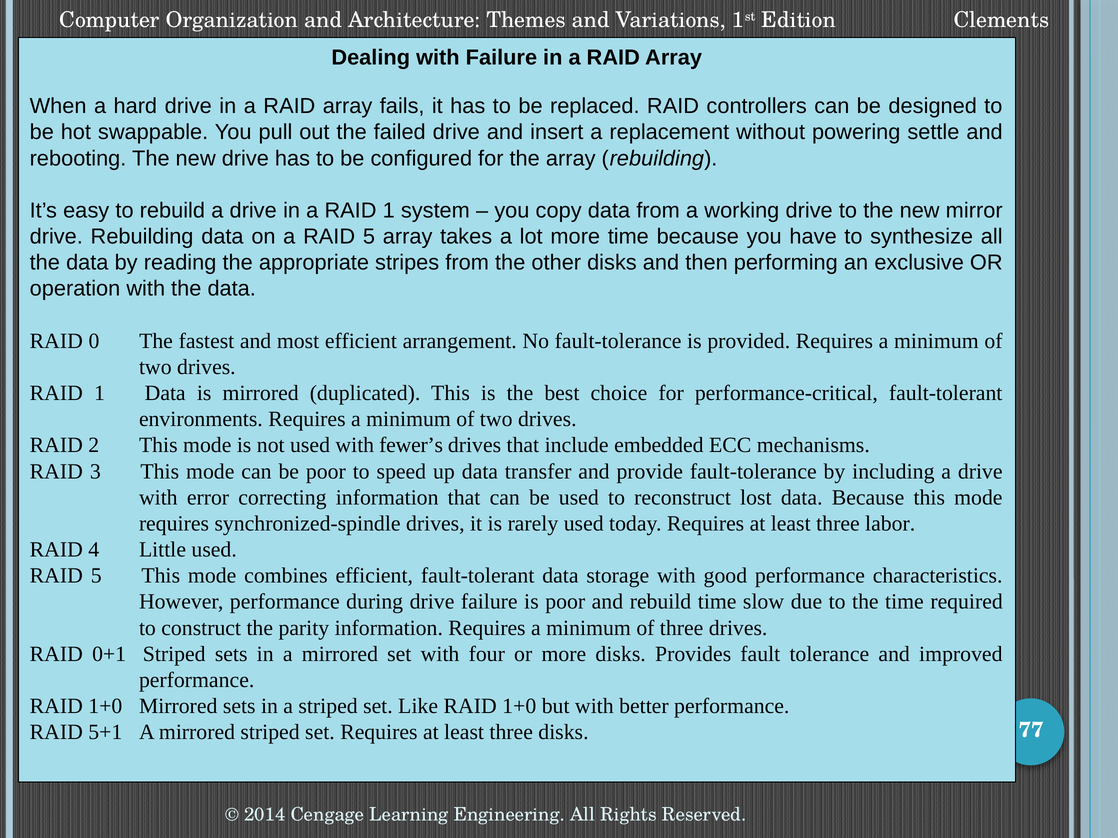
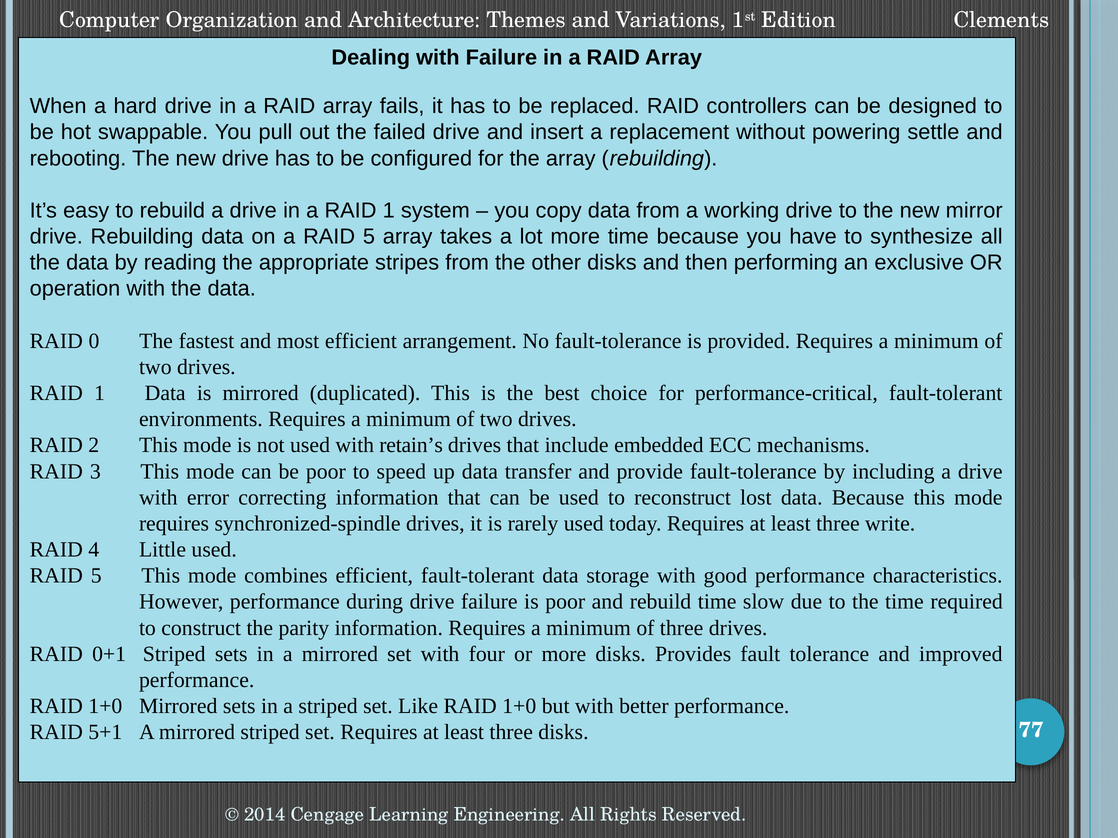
fewer’s: fewer’s -> retain’s (411, 446)
labor: labor -> write (890, 524)
